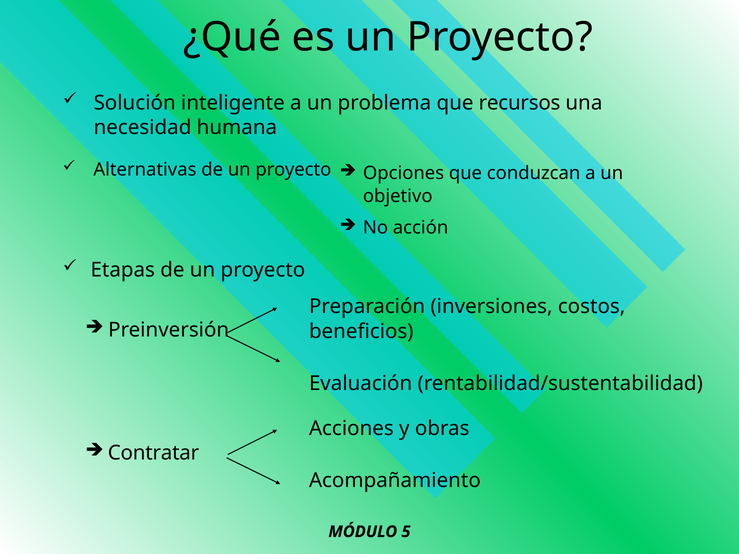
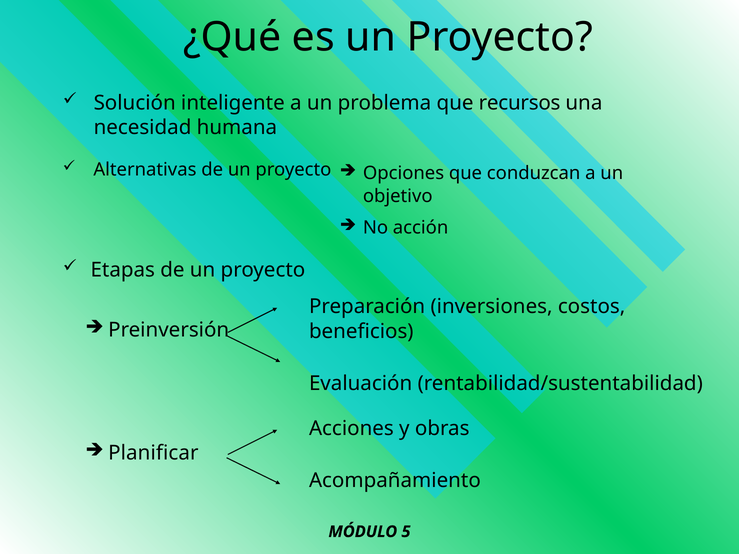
Contratar: Contratar -> Planificar (153, 453)
